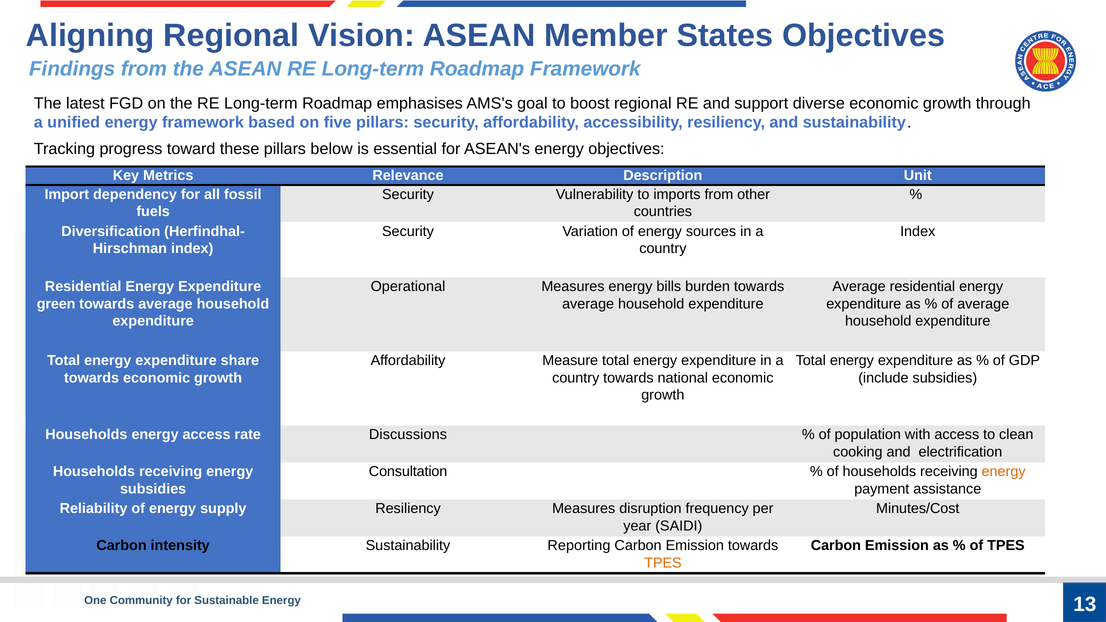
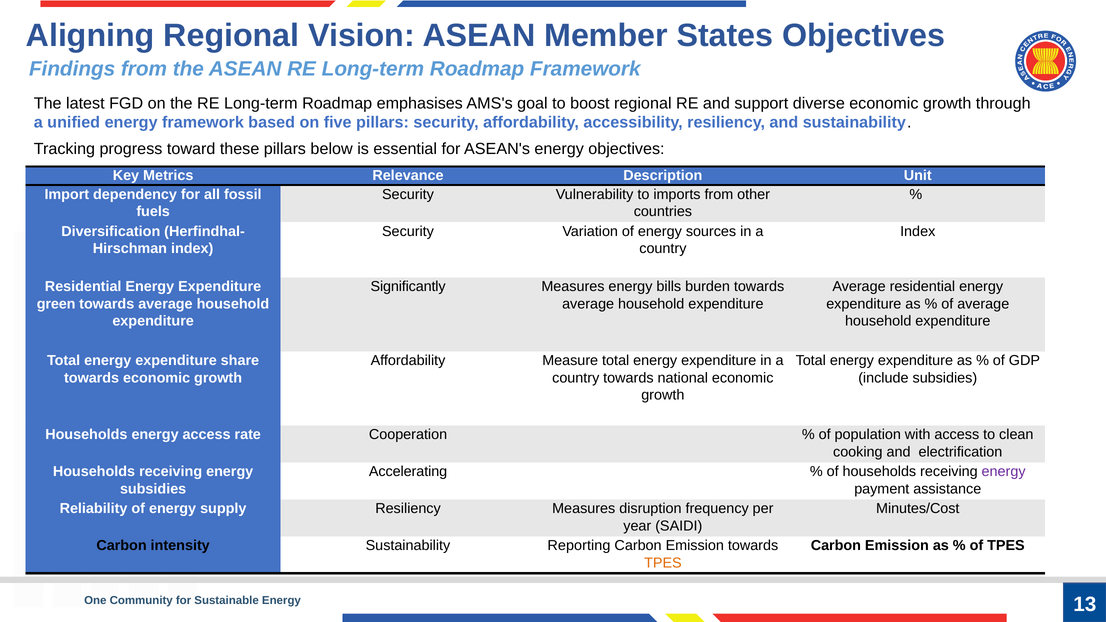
Operational: Operational -> Significantly (408, 287)
Discussions: Discussions -> Cooperation (408, 435)
Consultation: Consultation -> Accelerating (408, 472)
energy colour: orange -> purple (1004, 472)
